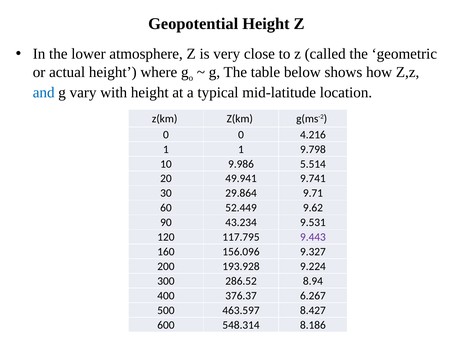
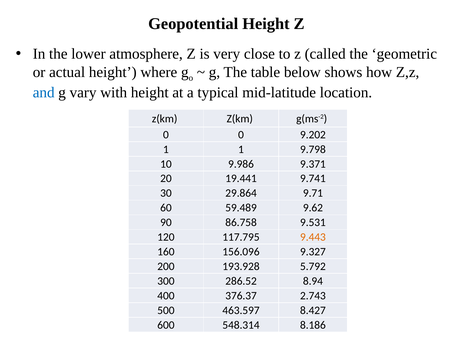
4.216: 4.216 -> 9.202 (313, 135)
5.514: 5.514 -> 9.371 (313, 164)
49.941: 49.941 -> 19.441 (241, 178)
52.449: 52.449 -> 59.489 (241, 208)
43.234: 43.234 -> 86.758 (241, 222)
9.443 colour: purple -> orange (313, 237)
9.224: 9.224 -> 5.792 (313, 266)
6.267: 6.267 -> 2.743 (313, 295)
